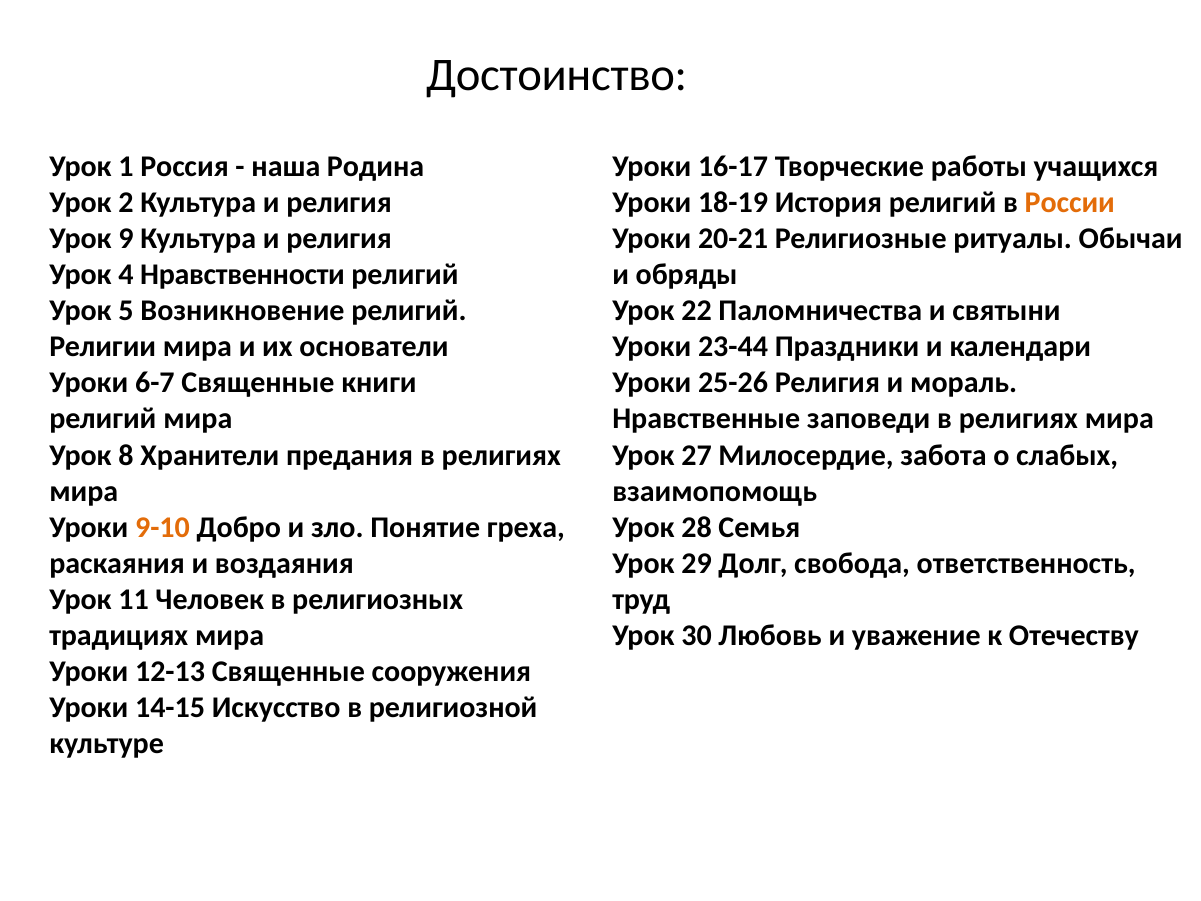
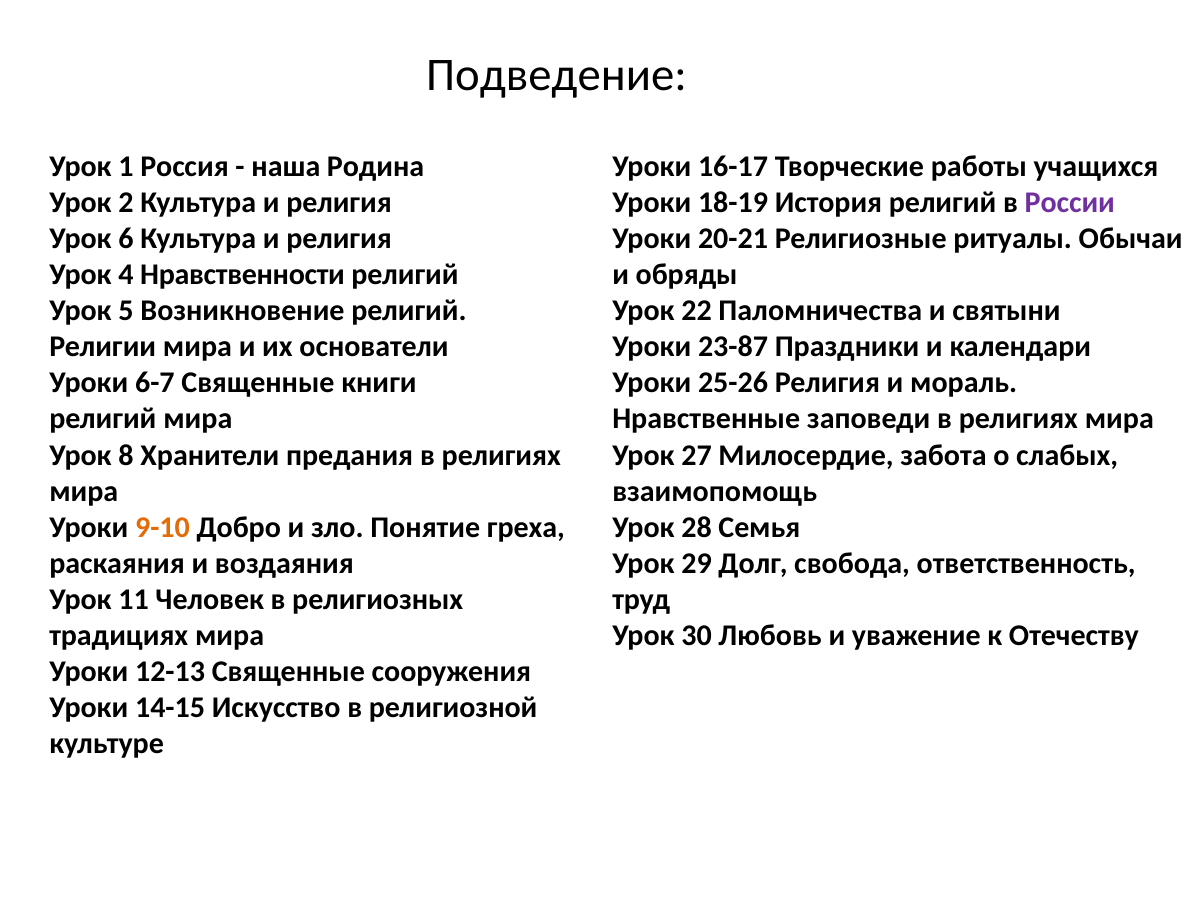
Достоинство: Достоинство -> Подведение (556, 75)
России colour: orange -> purple (1070, 203)
9: 9 -> 6 (126, 239)
23-44: 23-44 -> 23-87 (733, 347)
